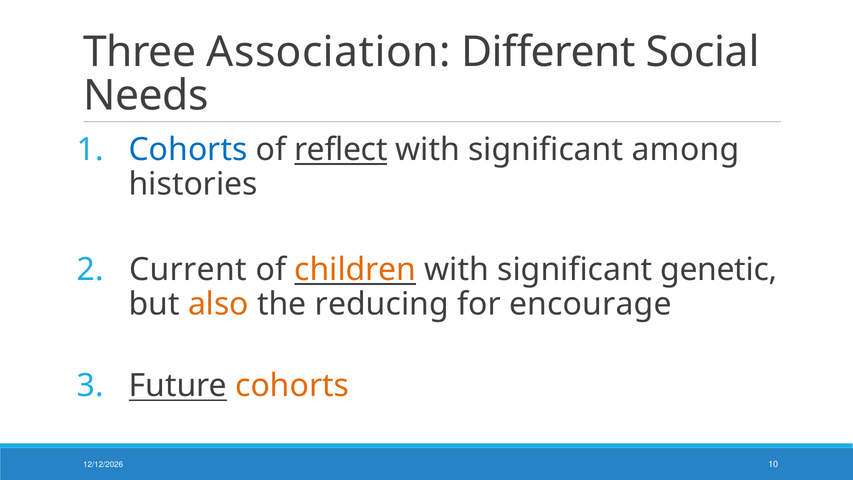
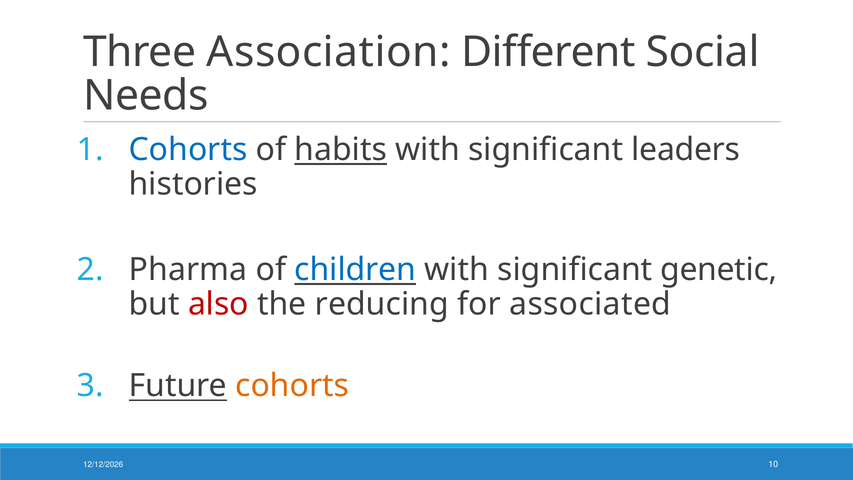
reflect: reflect -> habits (341, 149)
among: among -> leaders (686, 149)
Current: Current -> Pharma (188, 269)
children colour: orange -> blue (355, 269)
also colour: orange -> red (218, 304)
encourage: encourage -> associated (590, 304)
